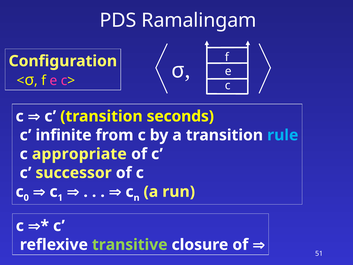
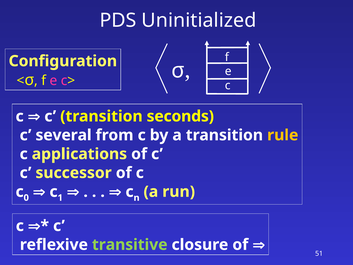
Ramalingam: Ramalingam -> Uninitialized (199, 20)
infinite: infinite -> several (64, 135)
rule colour: light blue -> yellow (283, 135)
appropriate: appropriate -> applications (79, 154)
